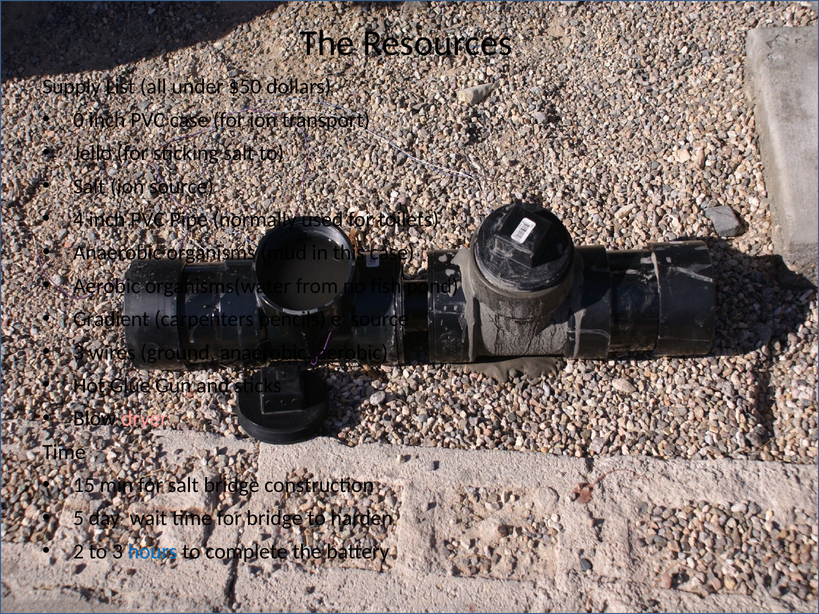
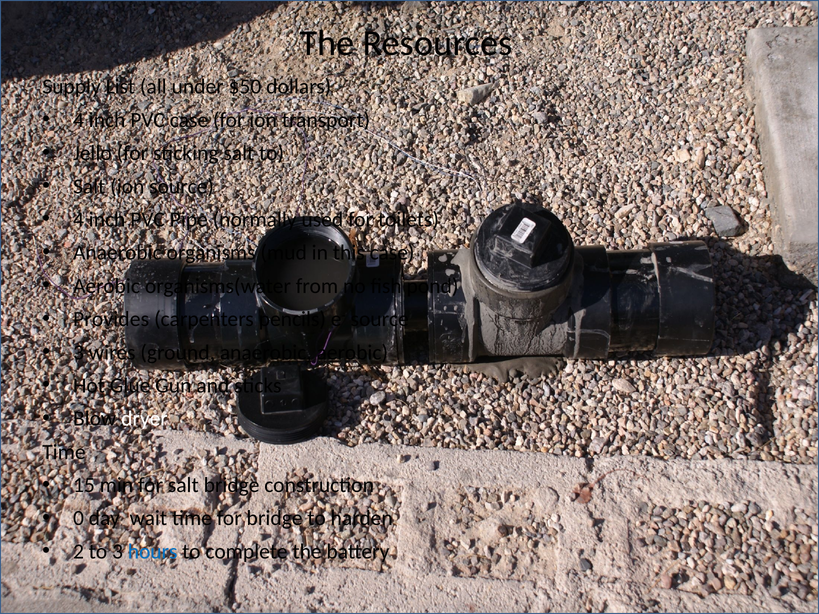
0: 0 -> 4 (78, 120)
Gradient: Gradient -> Provides (111, 319)
dryer colour: pink -> white (144, 419)
5: 5 -> 0 (78, 519)
